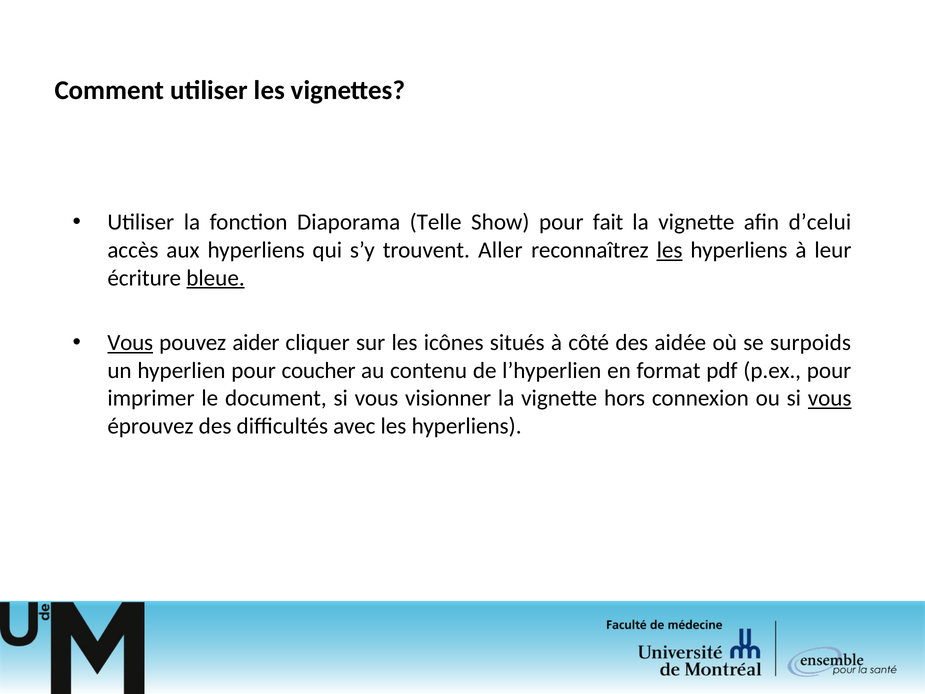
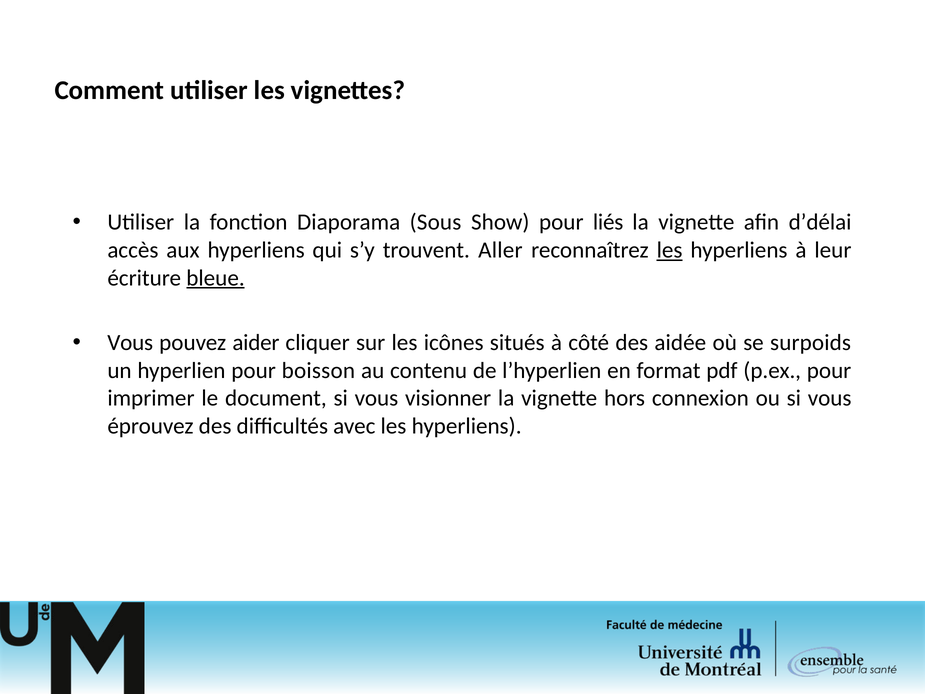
Telle: Telle -> Sous (436, 222)
fait: fait -> liés (608, 222)
d’celui: d’celui -> d’délai (820, 222)
Vous underline: present -> none (130, 343)
coucher: coucher -> boisson (318, 370)
vous underline: present -> none (830, 398)
